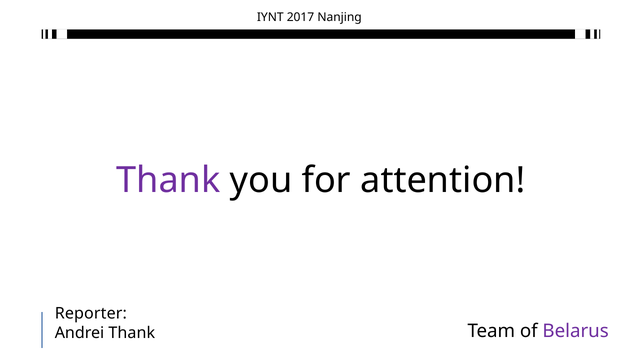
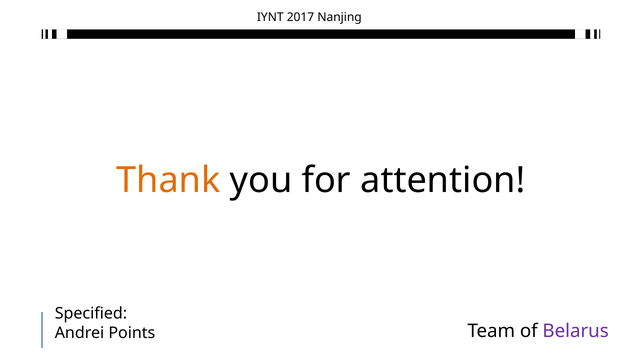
Thank colour: purple -> orange (168, 180)
Reporter: Reporter -> Specified (91, 314)
Andrei Thank: Thank -> Points (132, 333)
